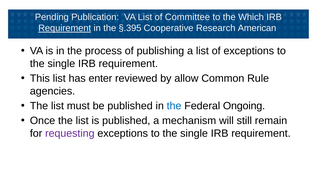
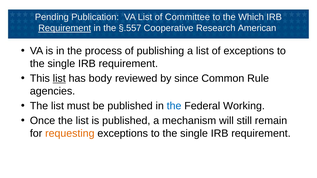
§.395: §.395 -> §.557 (130, 28)
list underline: none -> present (59, 79)
enter: enter -> body (100, 79)
allow: allow -> since (186, 79)
Ongoing: Ongoing -> Working (244, 106)
requesting colour: purple -> orange (70, 134)
